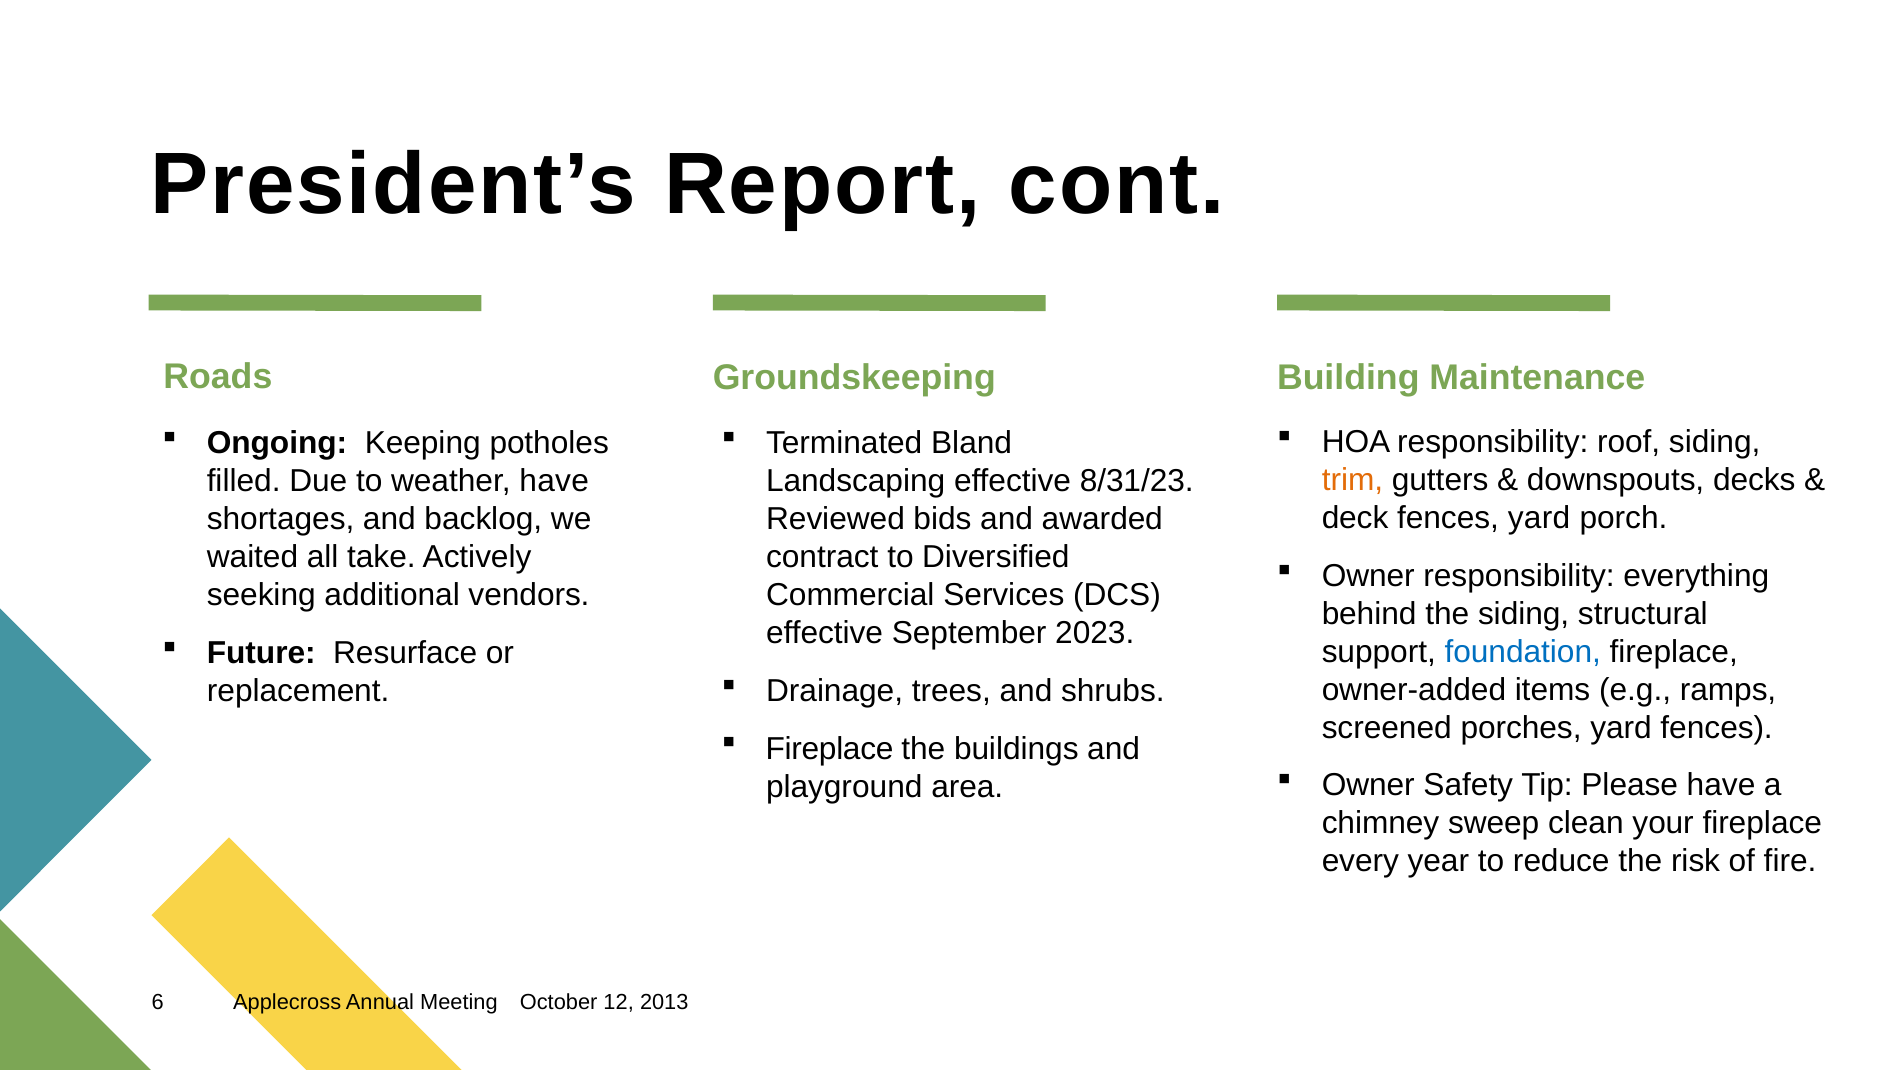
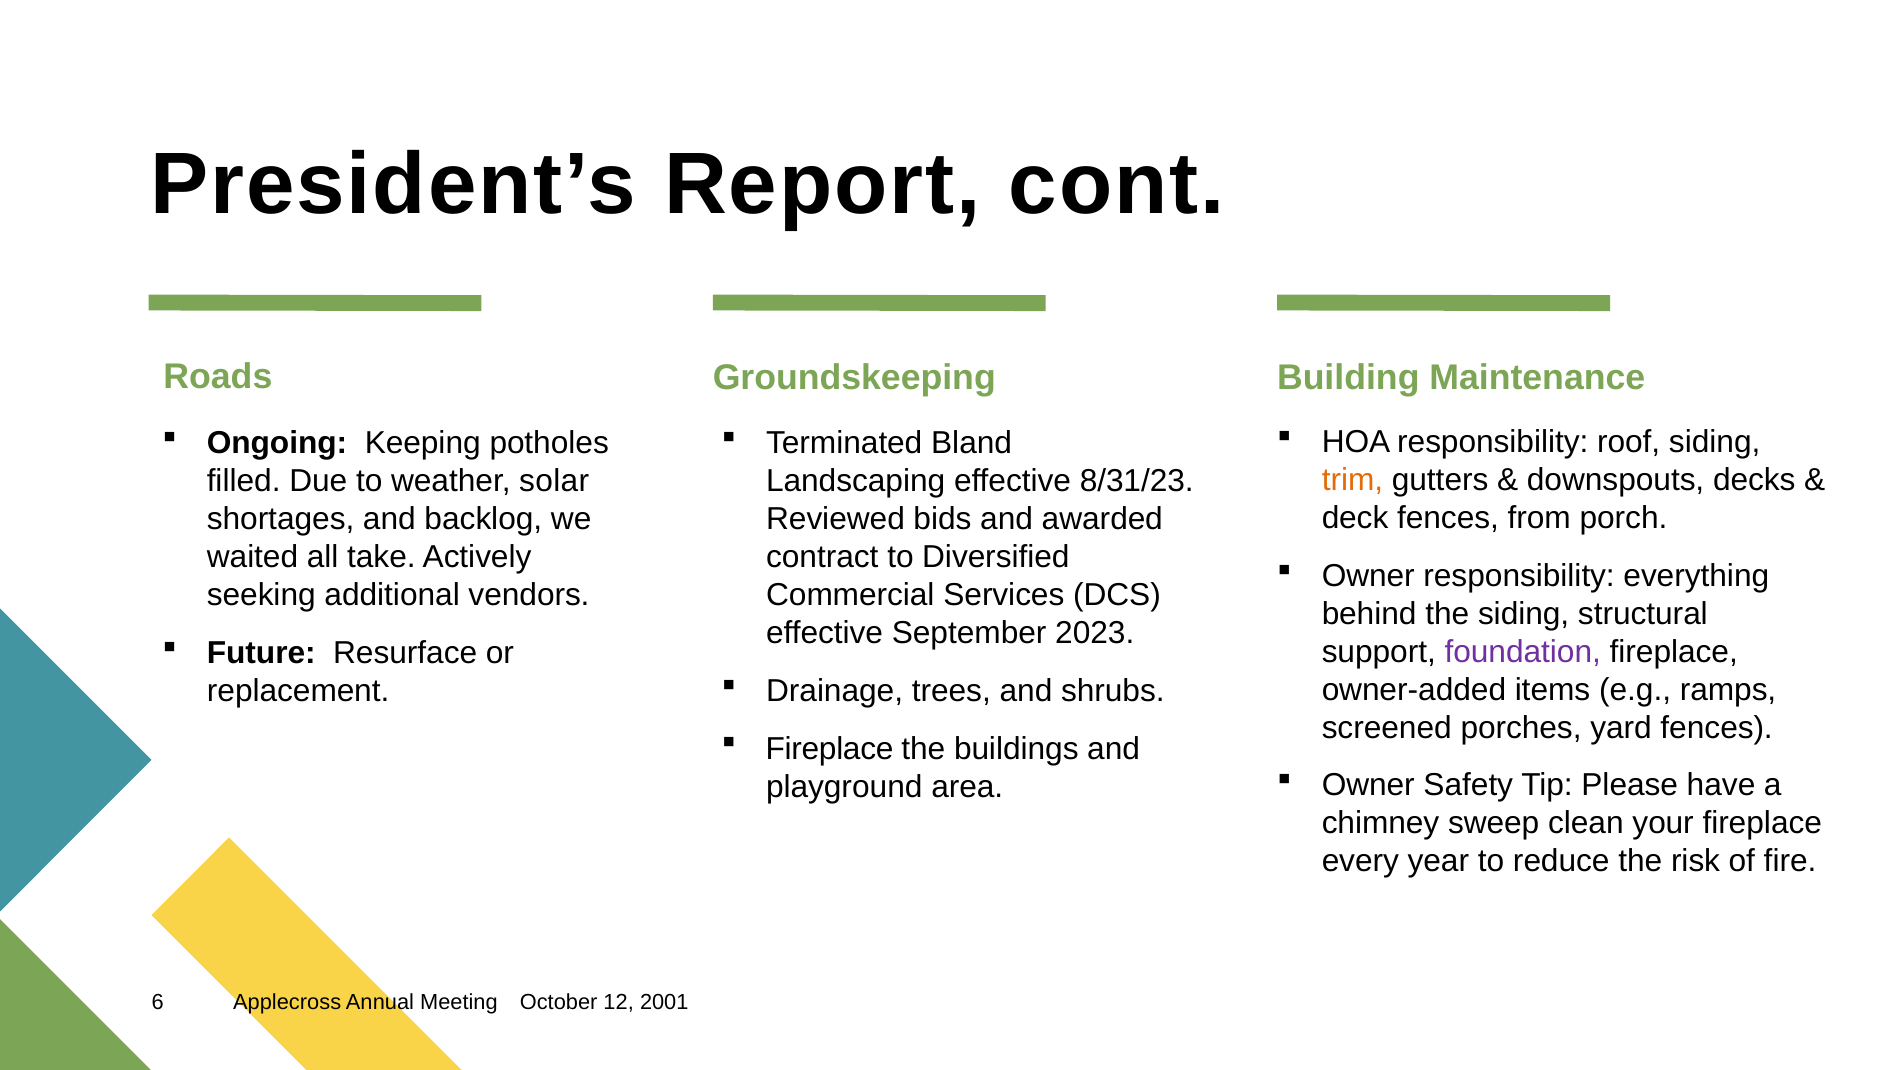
weather have: have -> solar (554, 481)
fences yard: yard -> from (1539, 518)
foundation colour: blue -> purple (1523, 652)
2013: 2013 -> 2001 (664, 1002)
